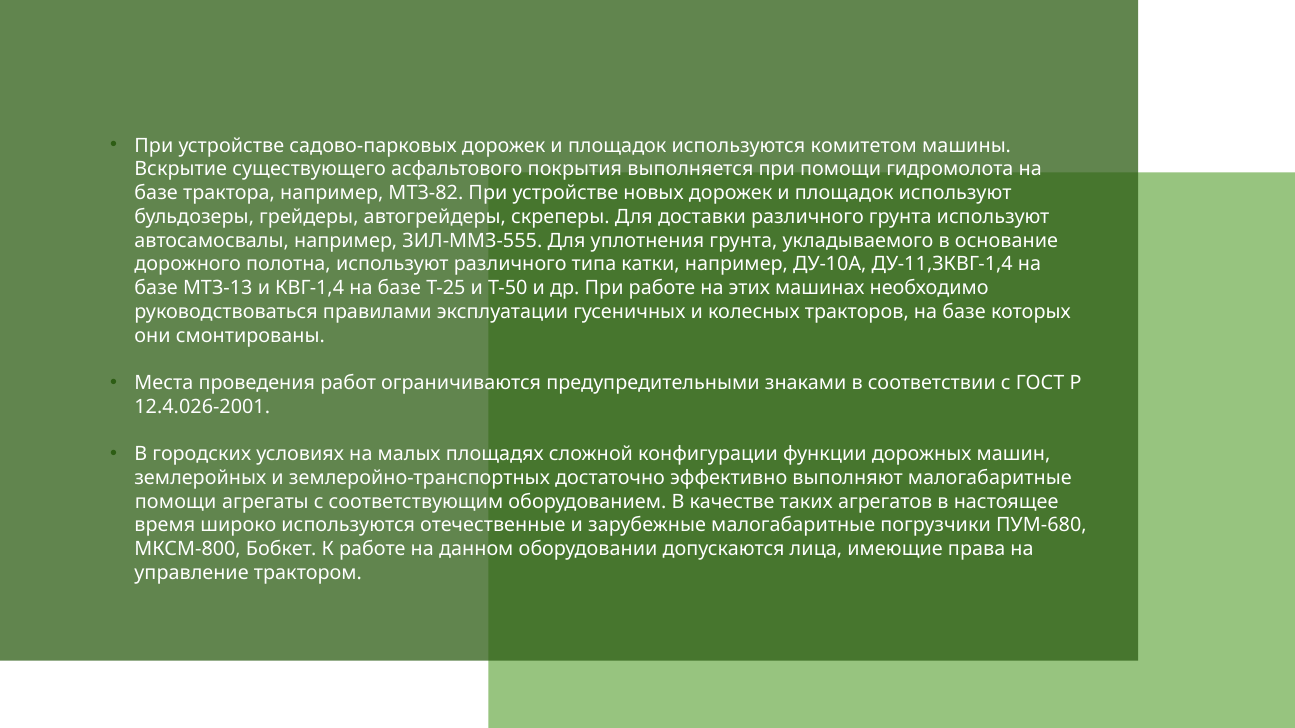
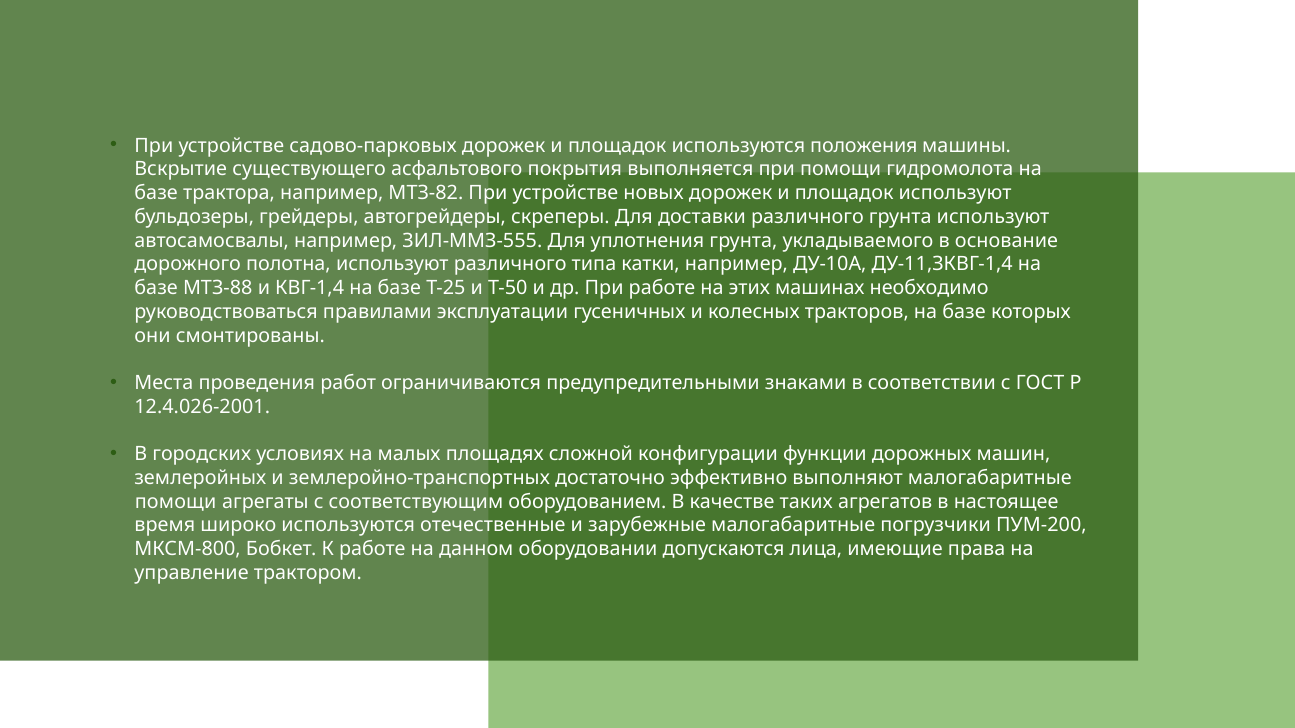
комитетом: комитетом -> положения (864, 146)
МТЗ-13: МТЗ-13 -> МТЗ-88 (218, 288)
ПУМ-680: ПУМ-680 -> ПУМ-200 (1041, 526)
